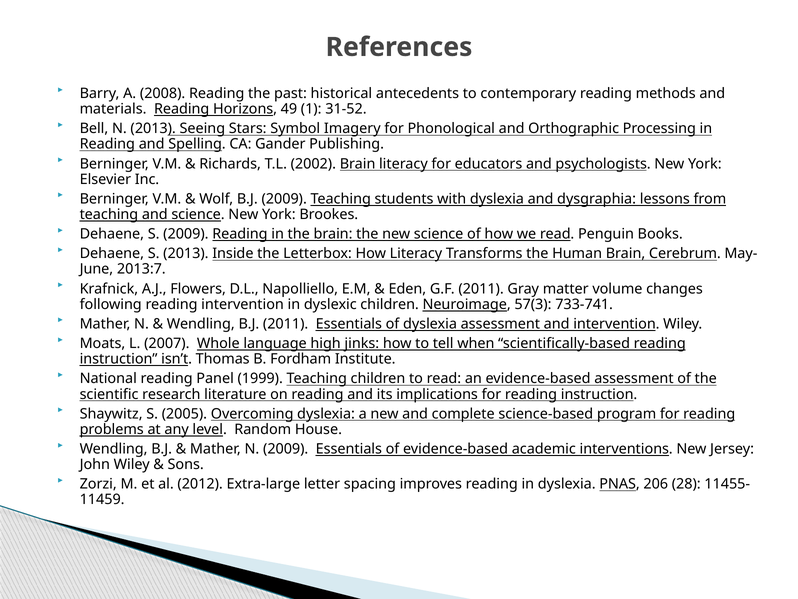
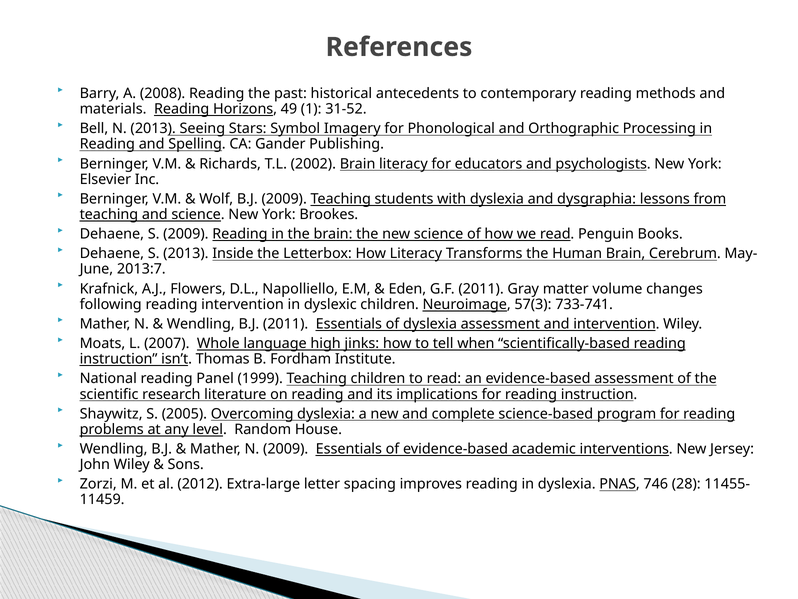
206: 206 -> 746 (656, 484)
